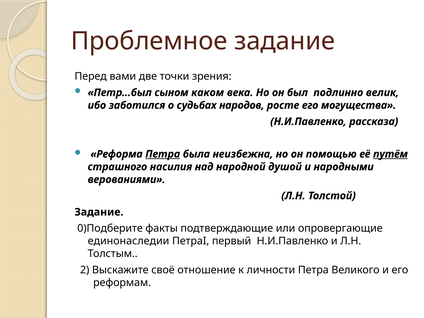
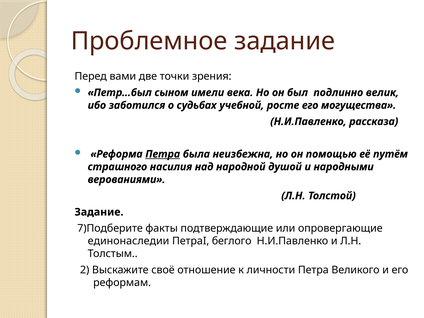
каком: каком -> имели (208, 93)
народов: народов -> учебной (242, 105)
путём underline: present -> none (390, 154)
0)Подберите: 0)Подберите -> 7)Подберите (110, 228)
первый: первый -> беглого (232, 241)
